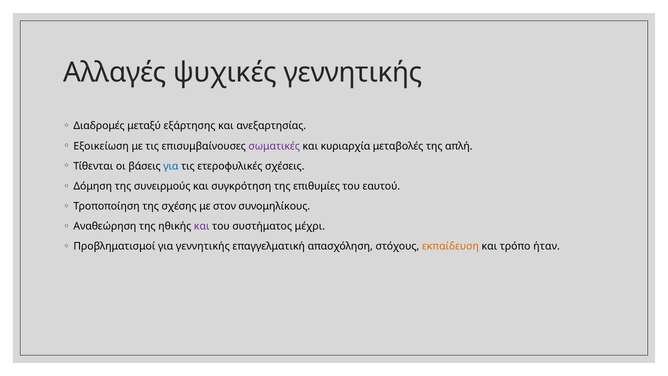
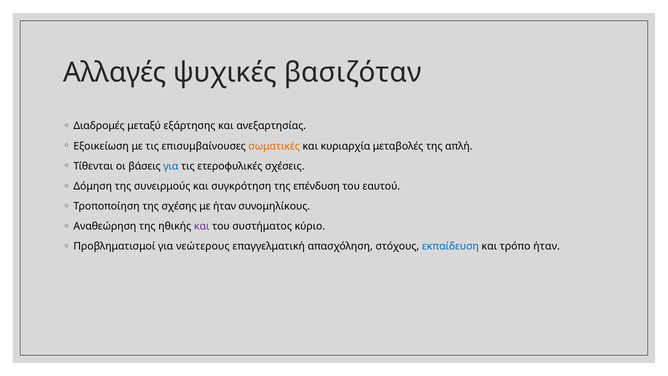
ψυχικές γεννητικής: γεννητικής -> βασιζόταν (353, 73)
σωματικές colour: purple -> orange (274, 146)
επιθυμίες: επιθυμίες -> επένδυση (317, 186)
με στον: στον -> ήταν (225, 206)
μέχρι: μέχρι -> κύριο (310, 226)
για γεννητικής: γεννητικής -> νεώτερους (203, 246)
εκπαίδευση colour: orange -> blue (450, 246)
